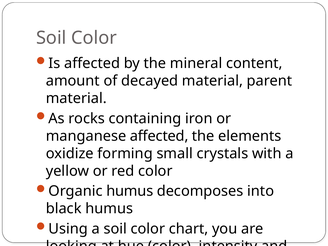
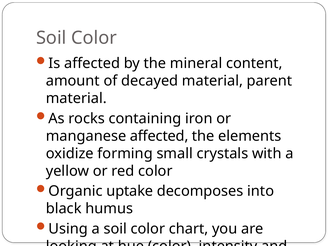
Organic humus: humus -> uptake (130, 191)
